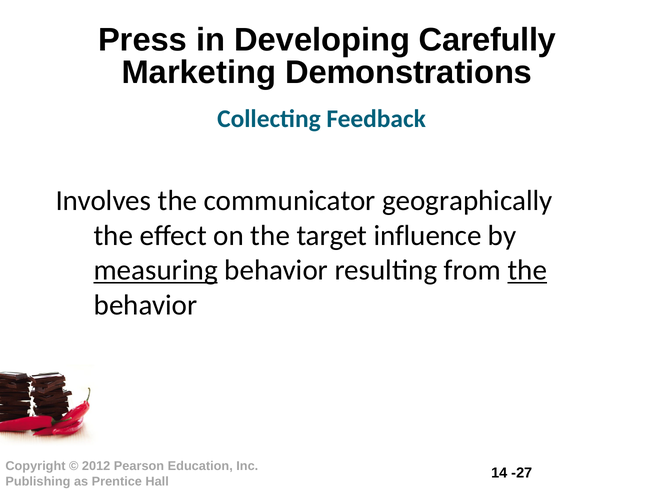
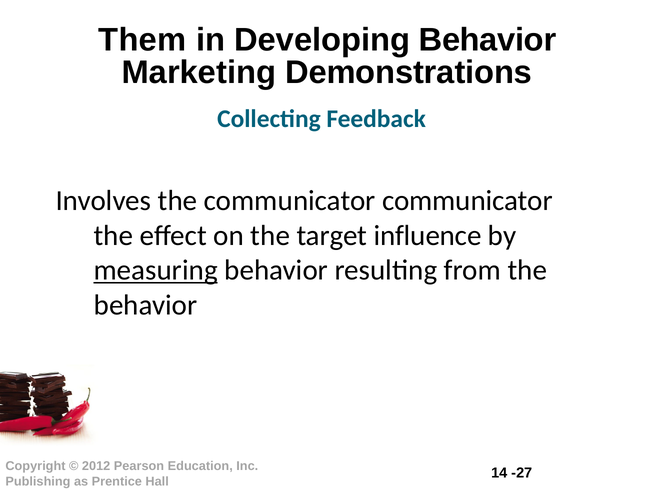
Press: Press -> Them (142, 40)
Developing Carefully: Carefully -> Behavior (487, 40)
communicator geographically: geographically -> communicator (467, 201)
the underline: present -> none (527, 271)
